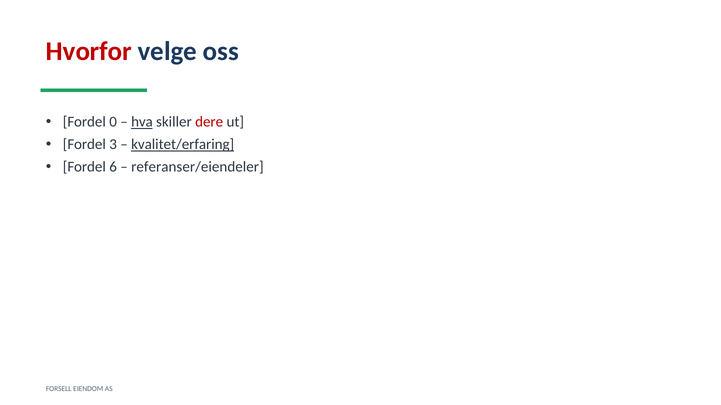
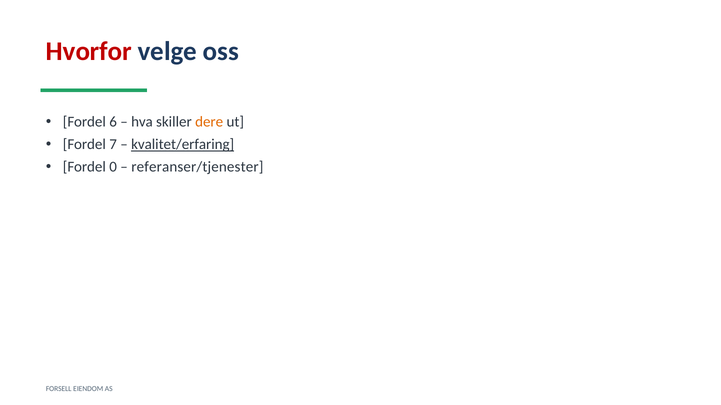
0: 0 -> 6 (113, 122)
hva underline: present -> none (142, 122)
dere colour: red -> orange (209, 122)
3: 3 -> 7 (113, 145)
6: 6 -> 0 (113, 167)
referanser/eiendeler: referanser/eiendeler -> referanser/tjenester (197, 167)
